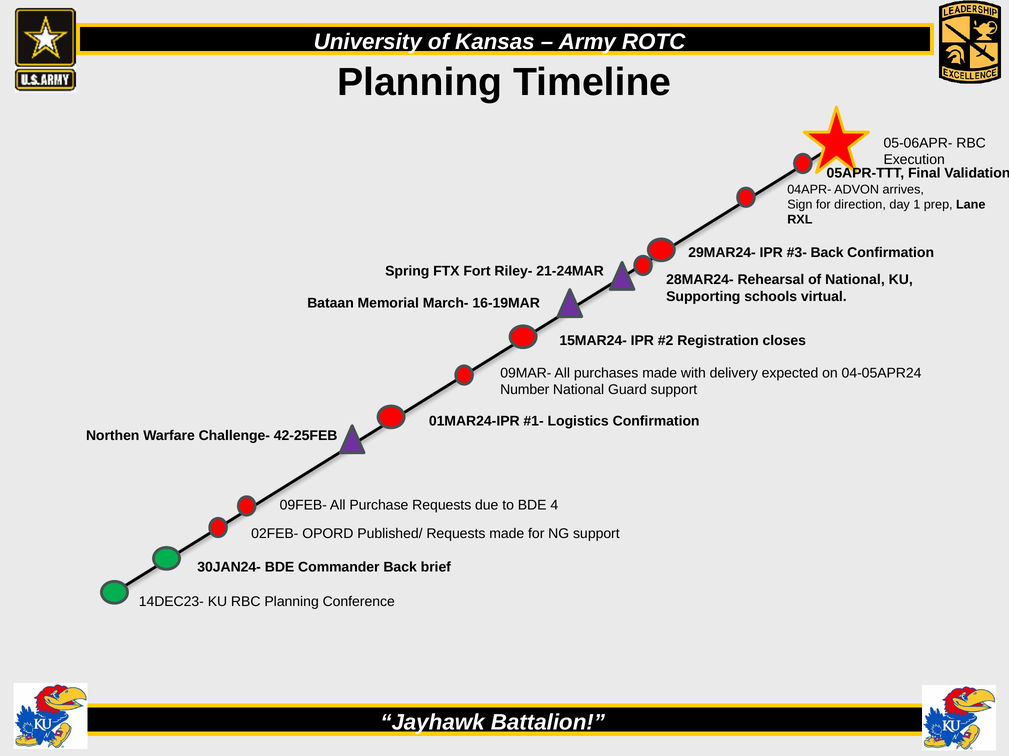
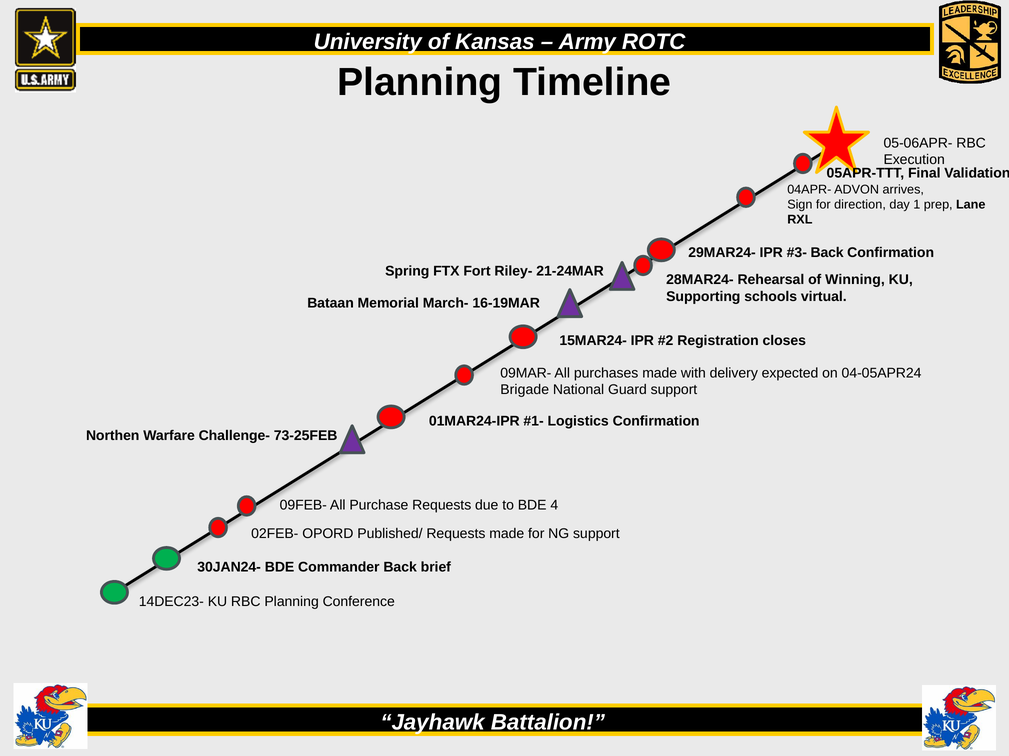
of National: National -> Winning (855, 280)
Number: Number -> Brigade (525, 390)
42-25FEB: 42-25FEB -> 73-25FEB (306, 436)
